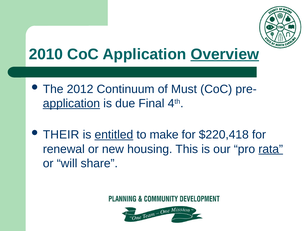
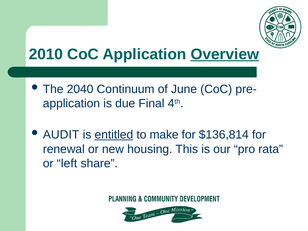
2012: 2012 -> 2040 (80, 89)
Must: Must -> June (184, 89)
application underline: present -> none (71, 104)
THEIR: THEIR -> AUDIT (61, 135)
$220,418: $220,418 -> $136,814 (224, 135)
rata underline: present -> none (271, 149)
will: will -> left (67, 163)
